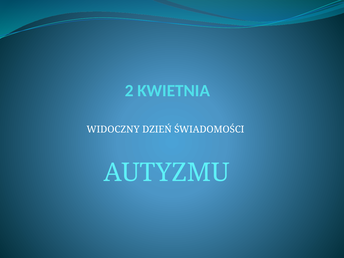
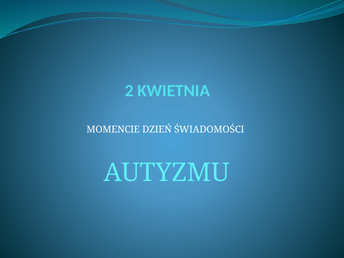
WIDOCZNY: WIDOCZNY -> MOMENCIE (113, 130)
